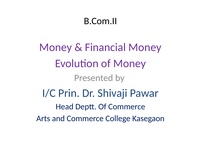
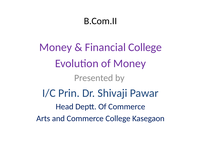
Financial Money: Money -> College (145, 47)
